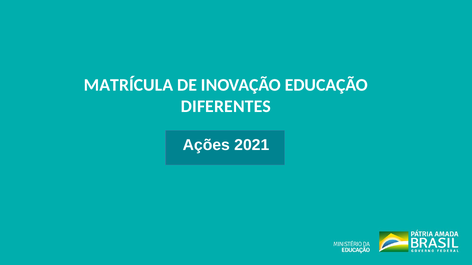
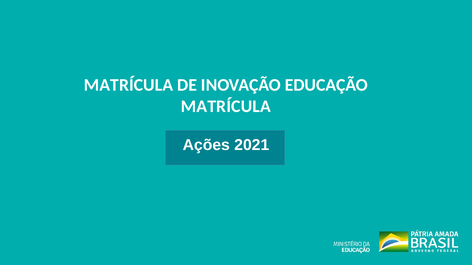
DIFERENTES: DIFERENTES -> MATRÍCULA (226, 106)
